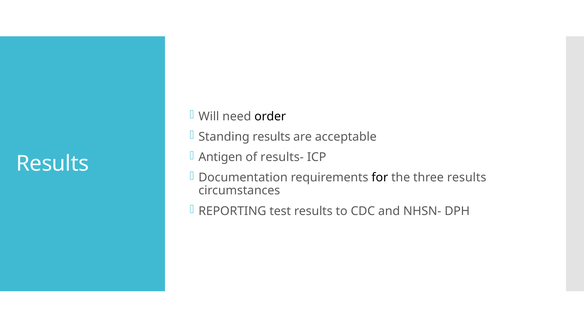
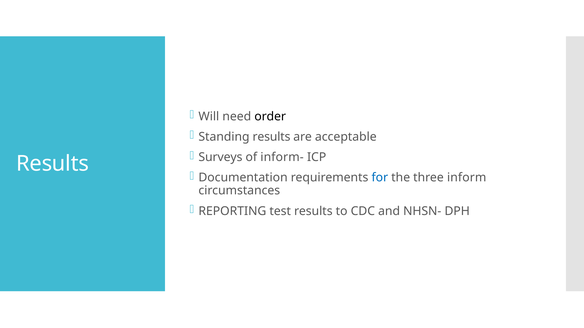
Antigen: Antigen -> Surveys (220, 157)
results-: results- -> inform- (282, 157)
for colour: black -> blue (380, 178)
three results: results -> inform (467, 178)
